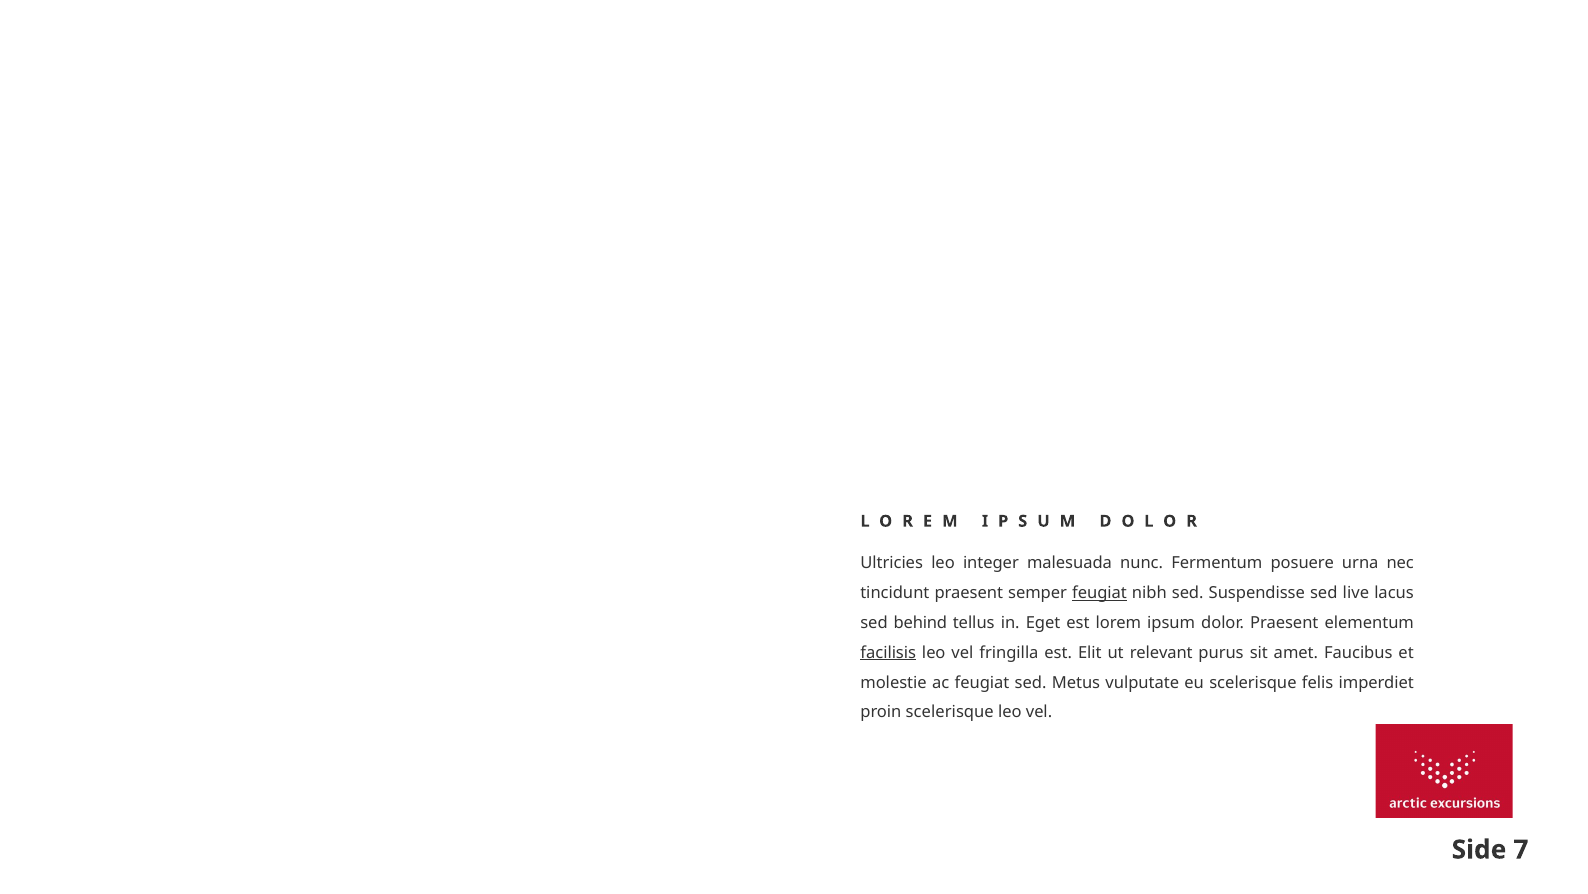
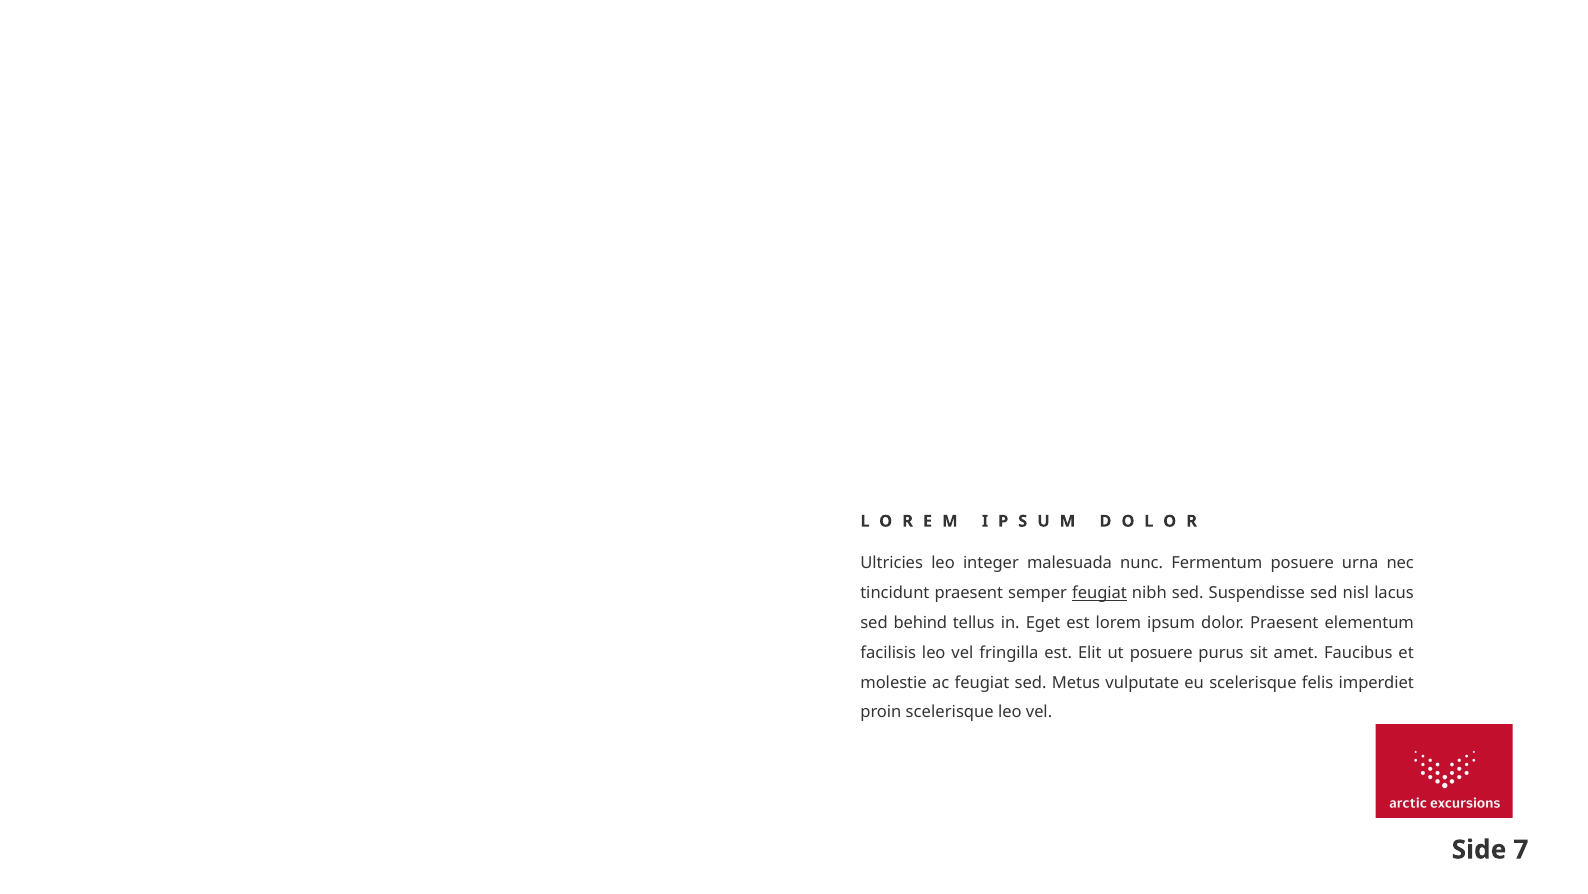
live: live -> nisl (1356, 593)
facilisis underline: present -> none (888, 652)
ut relevant: relevant -> posuere (1161, 652)
